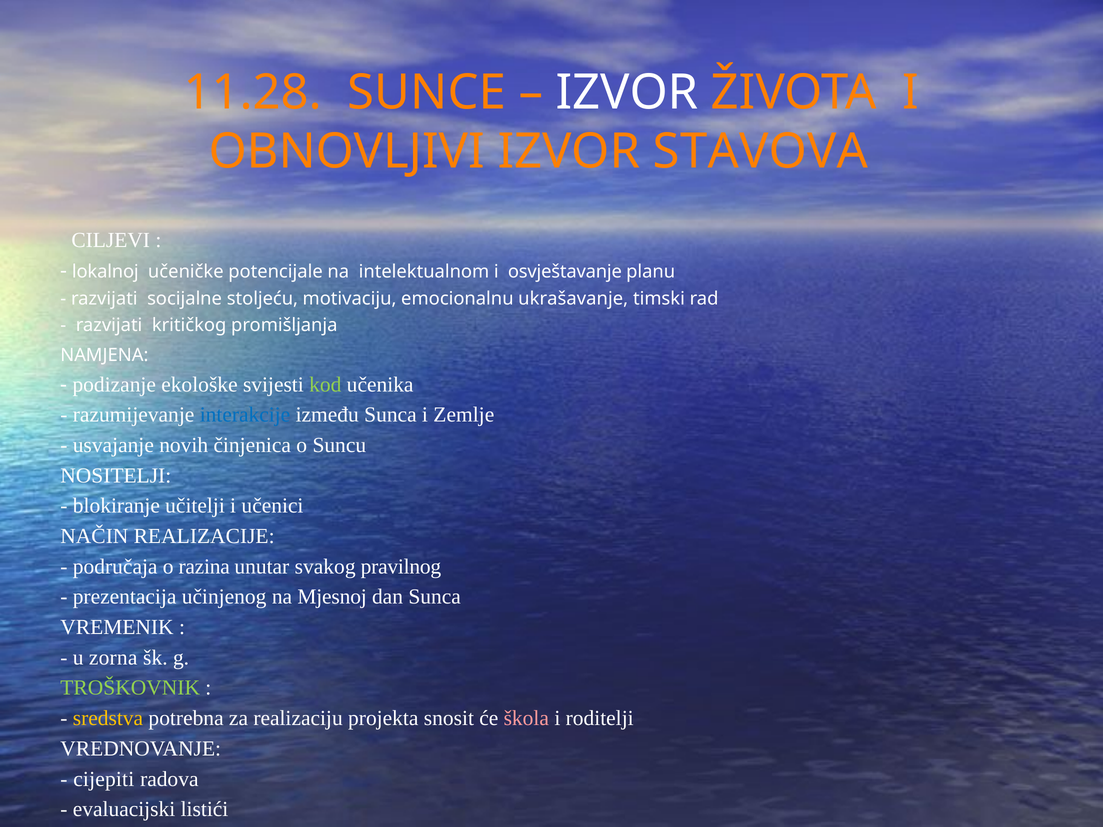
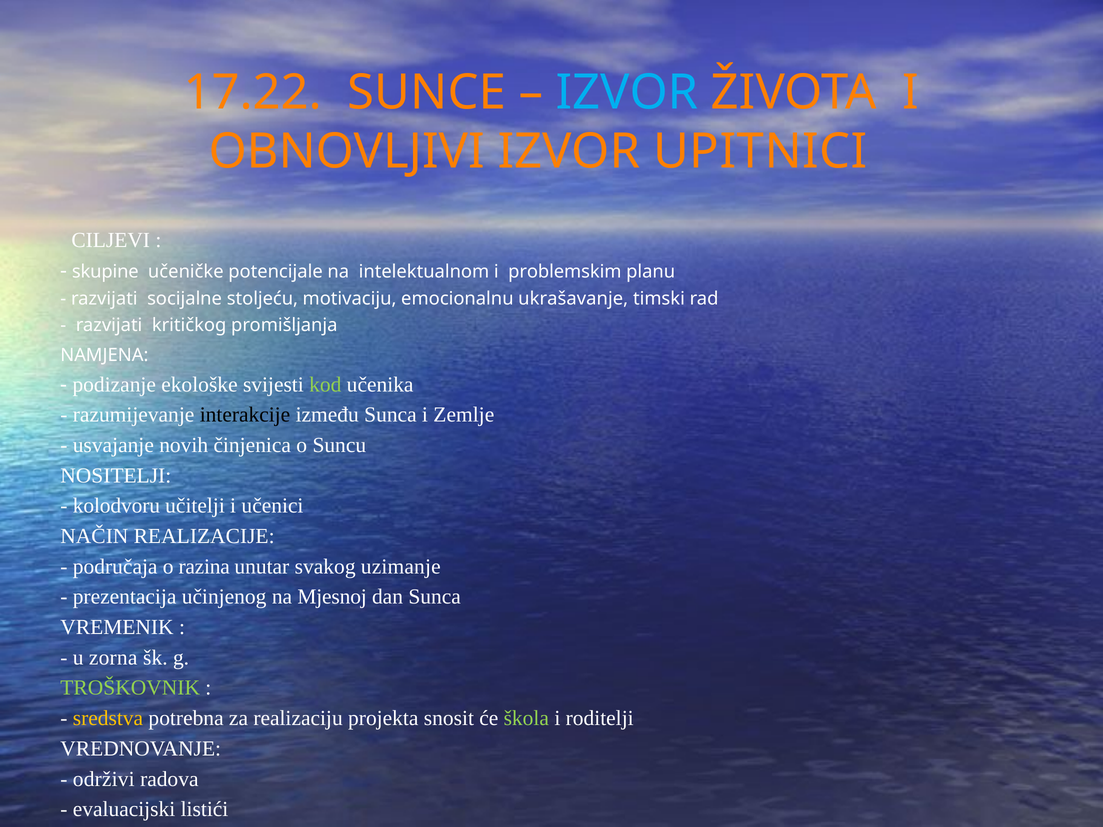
11.28: 11.28 -> 17.22 (253, 93)
IZVOR colour: white -> light blue (627, 93)
STAVOVA: STAVOVA -> UPITNICI (760, 152)
lokalnoj: lokalnoj -> skupine (105, 272)
osvještavanje: osvještavanje -> problemskim (565, 272)
interakcije colour: blue -> black (245, 415)
blokiranje: blokiranje -> kolodvoru (116, 506)
pravilnog: pravilnog -> uzimanje (401, 567)
škola colour: pink -> light green (526, 718)
cijepiti: cijepiti -> održivi (104, 779)
